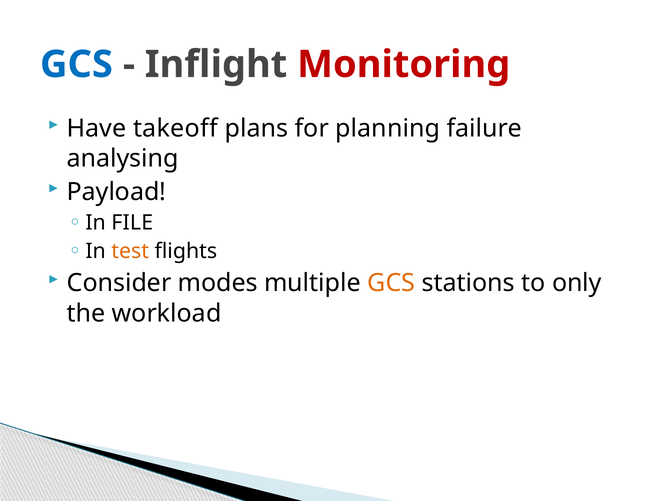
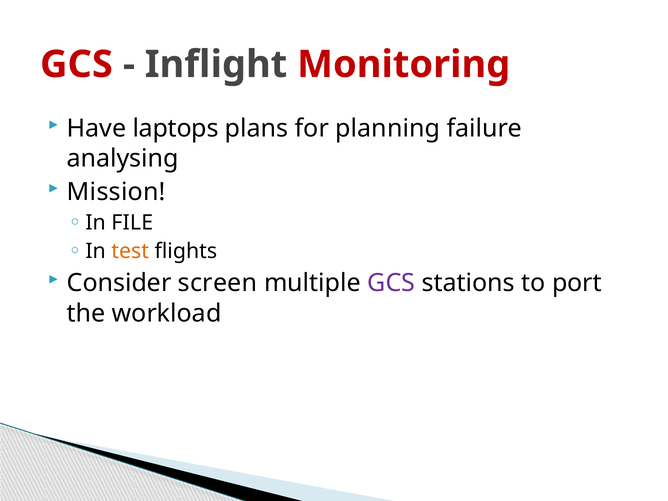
GCS colour: blue -> red (76, 64)
takeoff: takeoff -> laptops (176, 128)
Payload: Payload -> Mission (116, 192)
modes: modes -> screen (218, 283)
GCS colour: orange -> purple (391, 283)
only: only -> port (577, 283)
